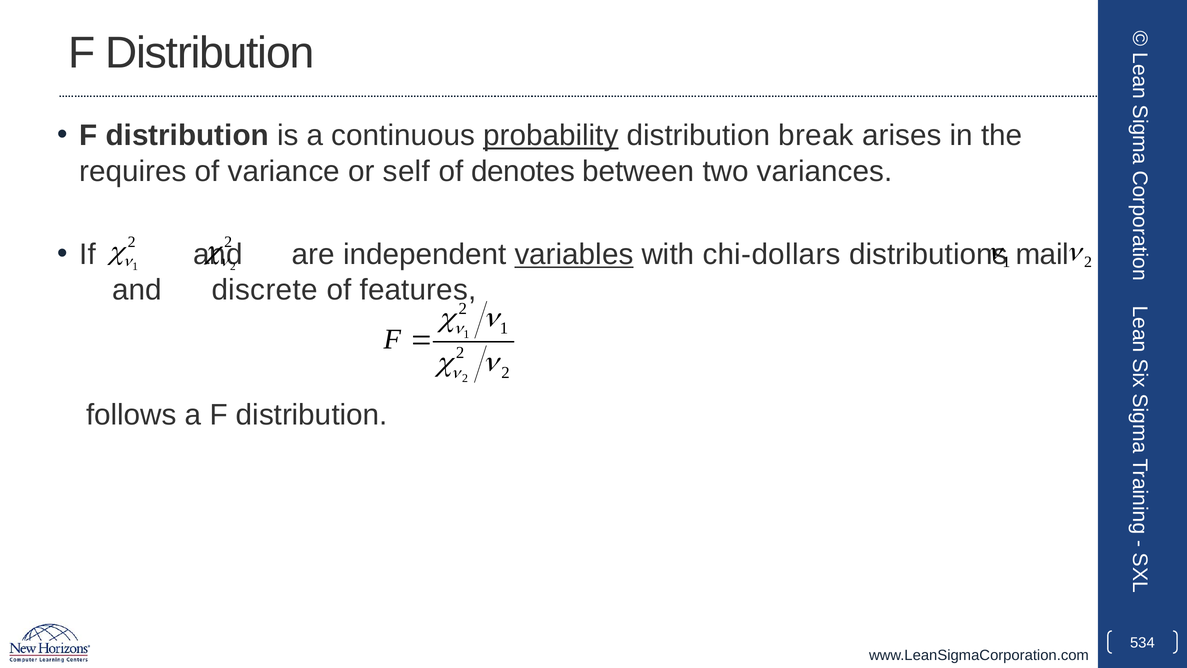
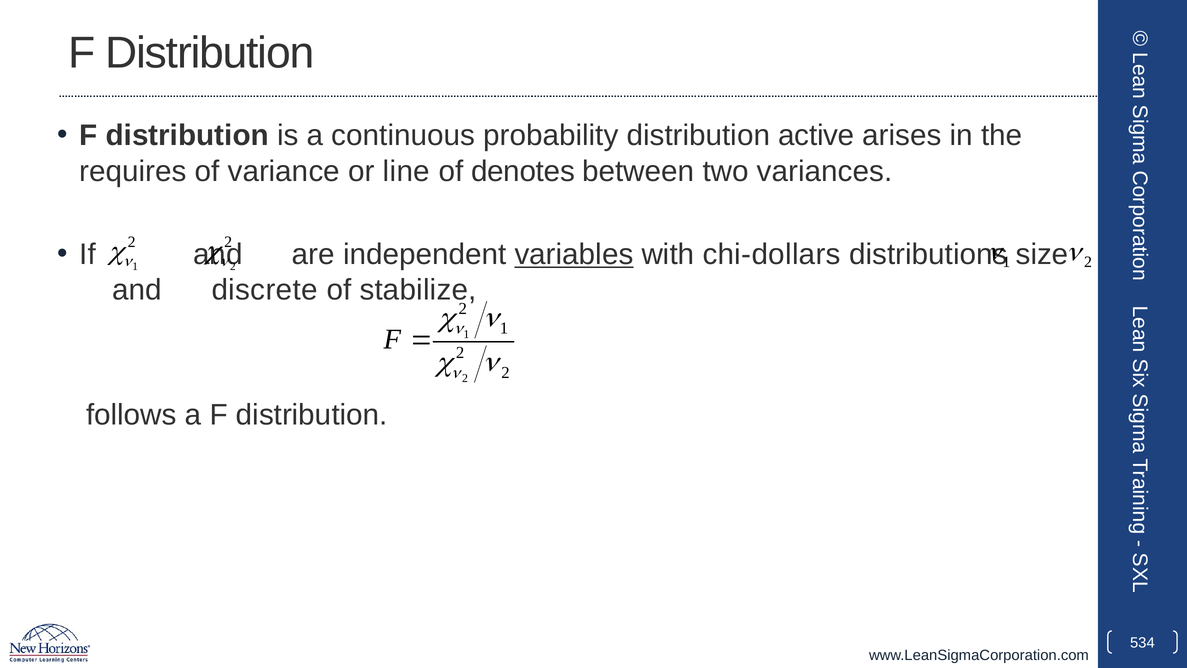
probability underline: present -> none (551, 136)
break: break -> active (816, 136)
self: self -> line (406, 171)
mail: mail -> size (1042, 254)
features: features -> stabilize (418, 290)
